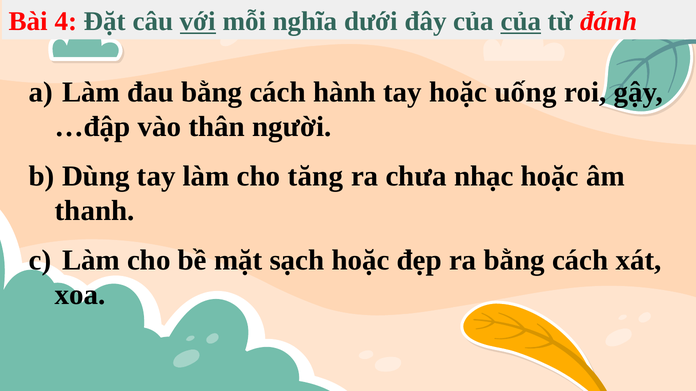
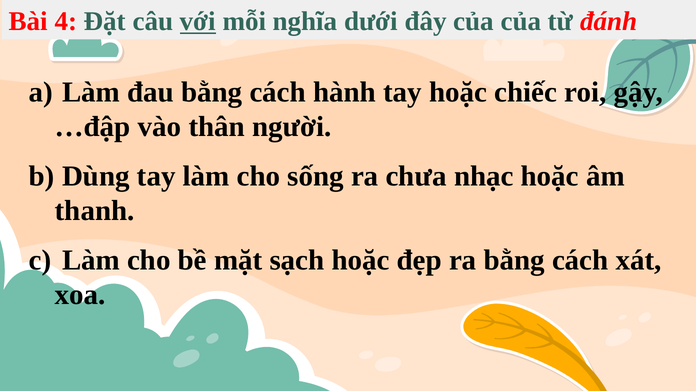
của underline: present -> none (521, 22)
uống: uống -> chiếc (526, 92)
tăng: tăng -> sống (316, 176)
